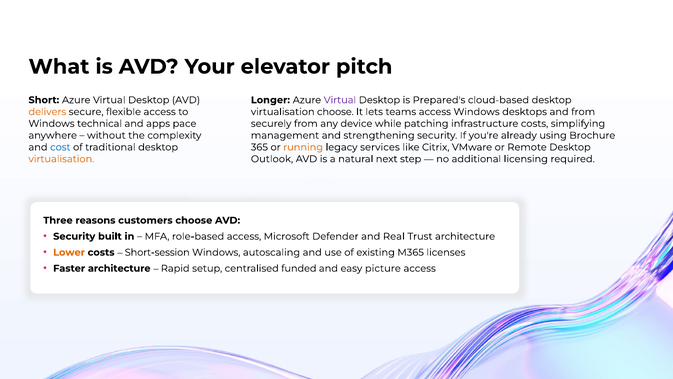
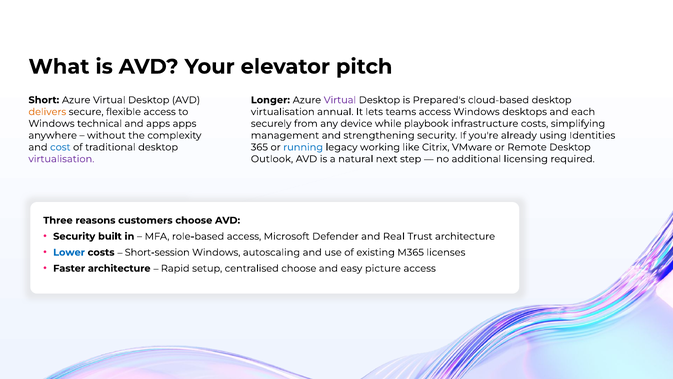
virtualisation choose: choose -> annual (335, 112)
and from: from -> each (583, 112)
apps pace: pace -> apps (185, 123)
patching: patching -> playbook (426, 123)
Brochure: Brochure -> Identities (592, 135)
running colour: orange -> blue (303, 147)
services: services -> working (380, 147)
virtualisation colour: orange -> purple (61, 159)
Lower colour: orange -> blue (69, 252)
centralised funded: funded -> choose (299, 268)
